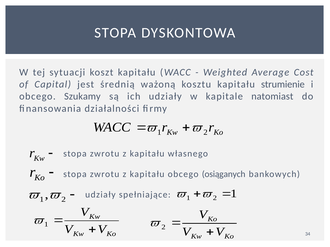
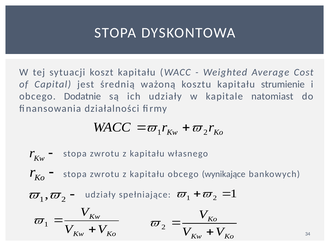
Szukamy: Szukamy -> Dodatnie (82, 97)
osiąganych: osiąganych -> wynikające (224, 174)
